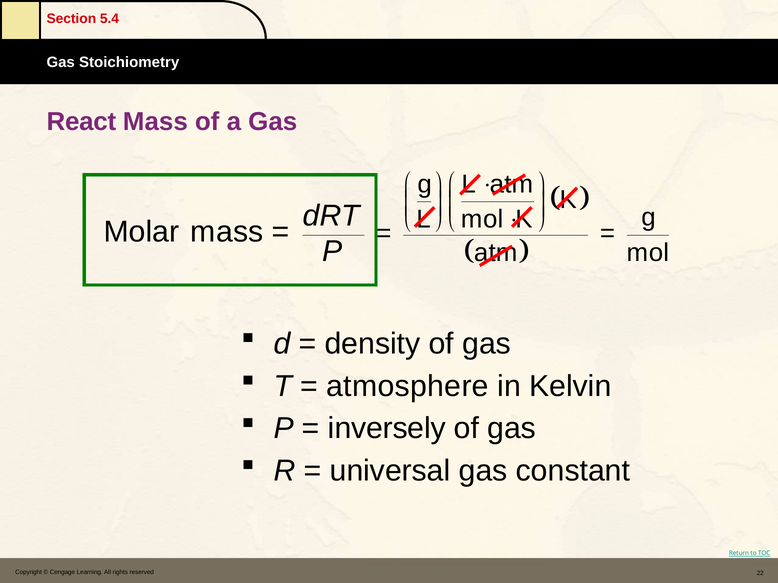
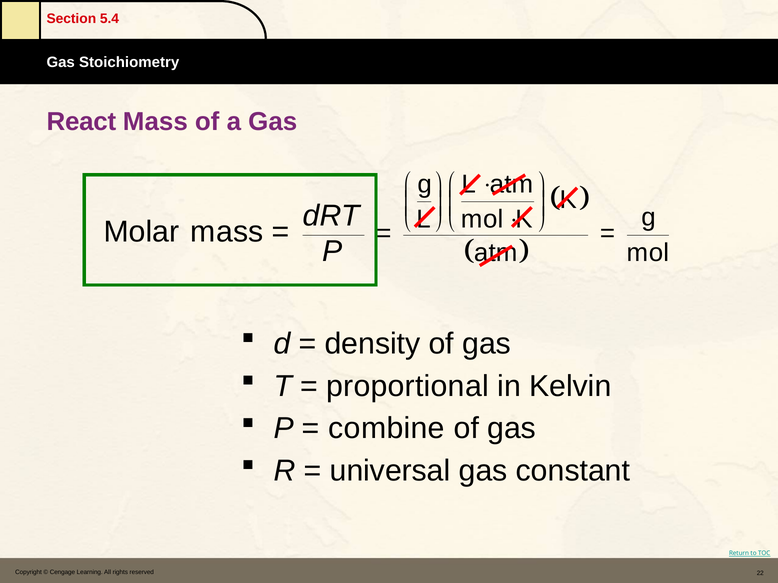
atmosphere: atmosphere -> proportional (408, 386)
inversely: inversely -> combine (387, 429)
